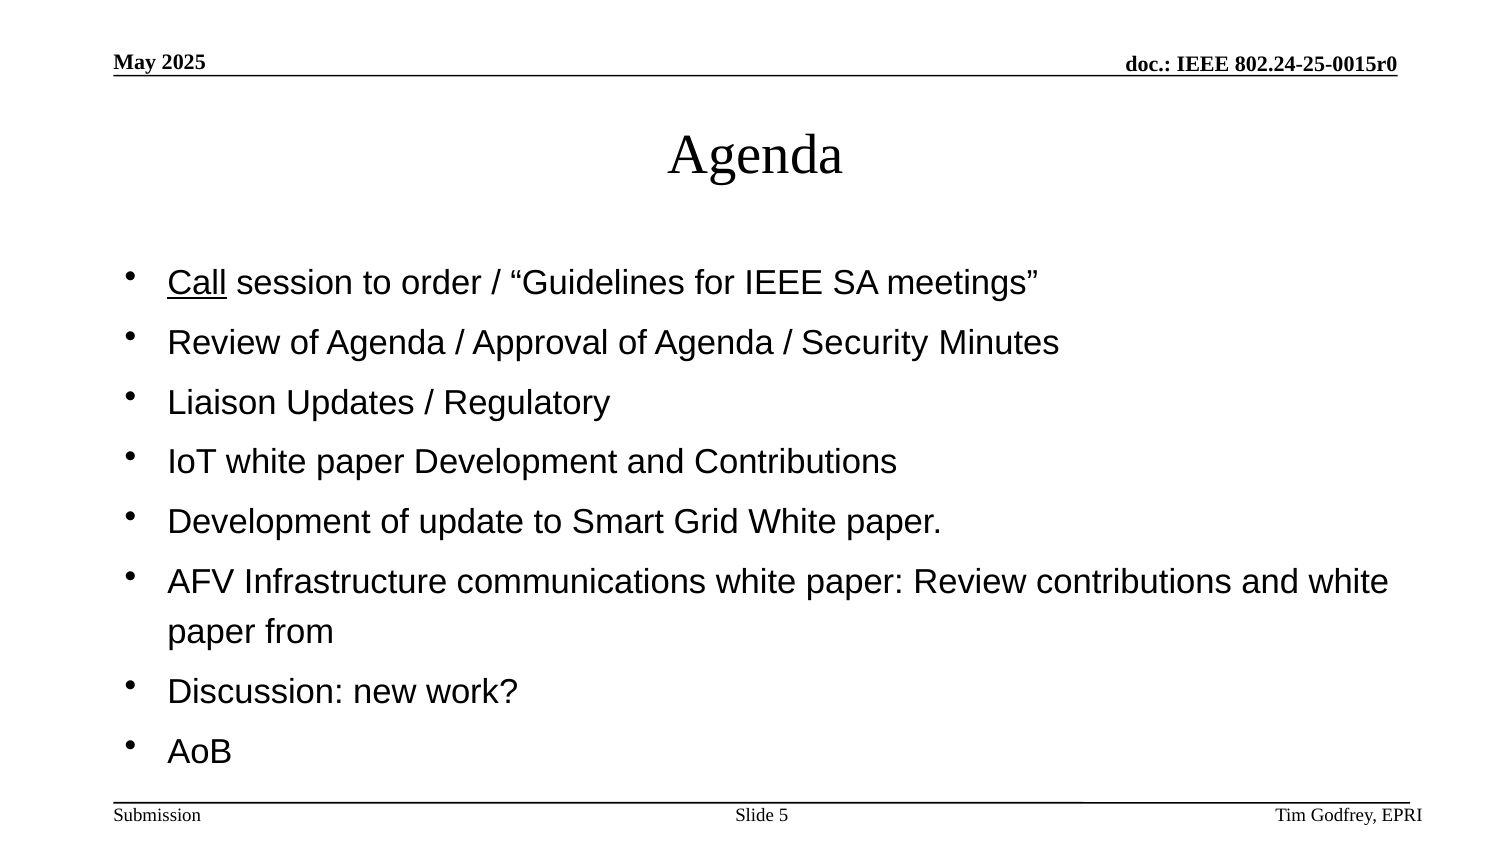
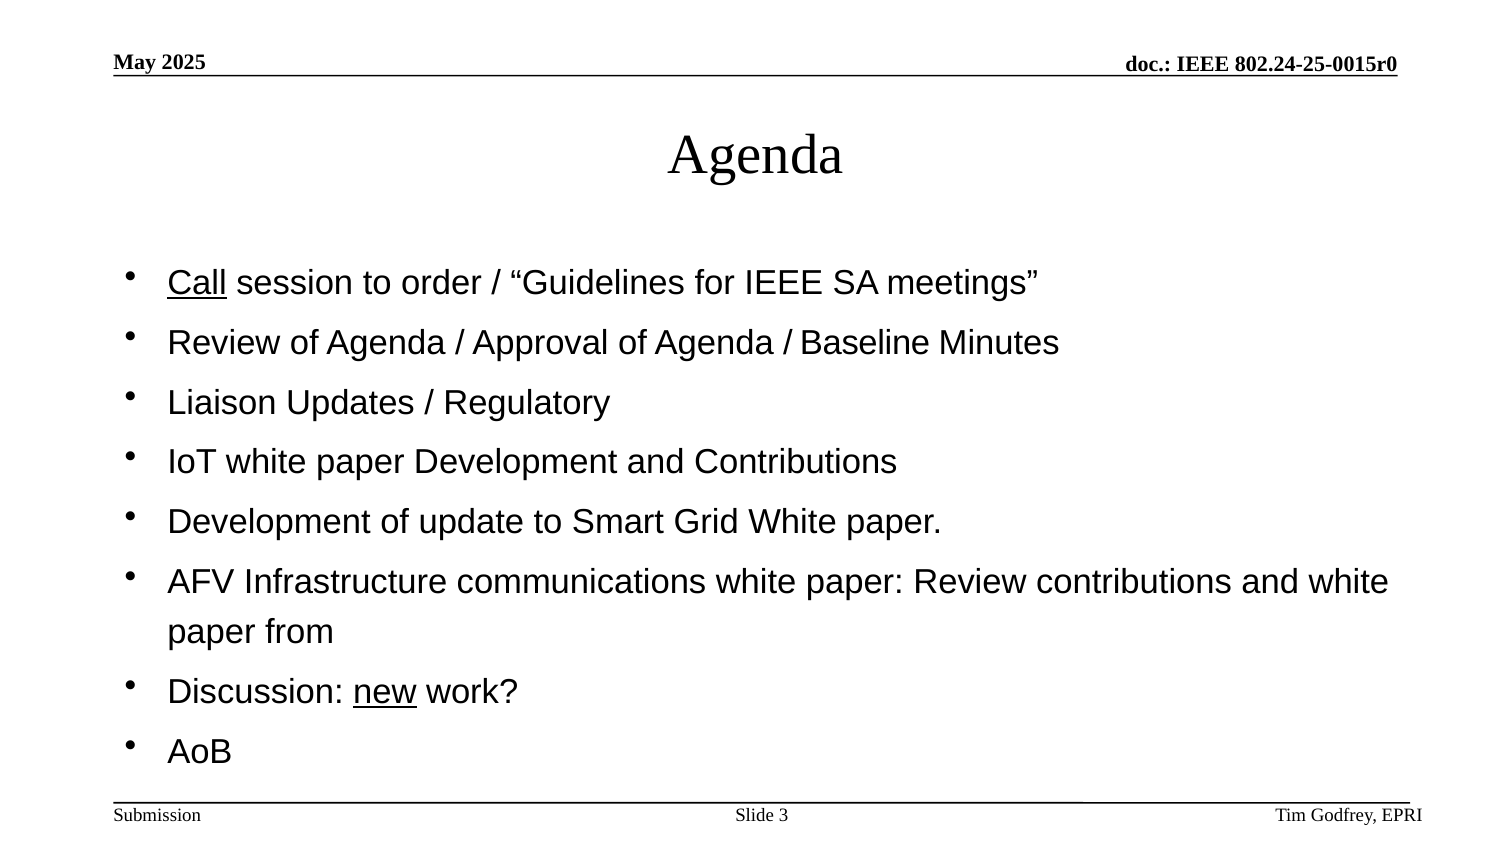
Security: Security -> Baseline (865, 343)
new underline: none -> present (385, 692)
5: 5 -> 3 (783, 815)
